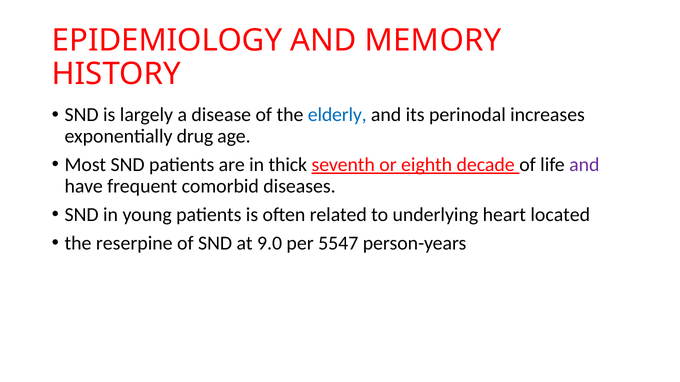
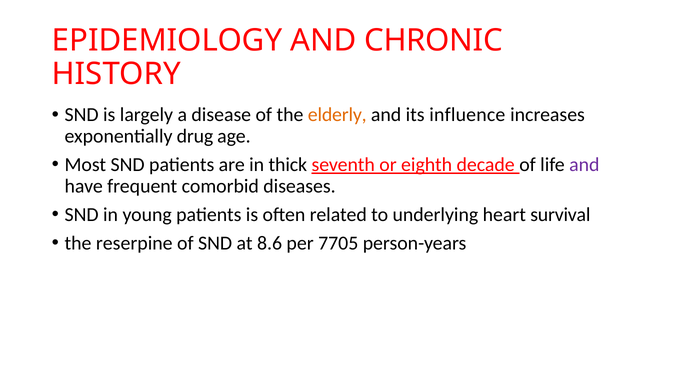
MEMORY: MEMORY -> CHRONIC (433, 40)
elderly colour: blue -> orange (337, 115)
perinodal: perinodal -> influence (467, 115)
located: located -> survival (560, 215)
9.0: 9.0 -> 8.6 (270, 243)
5547: 5547 -> 7705 (338, 243)
